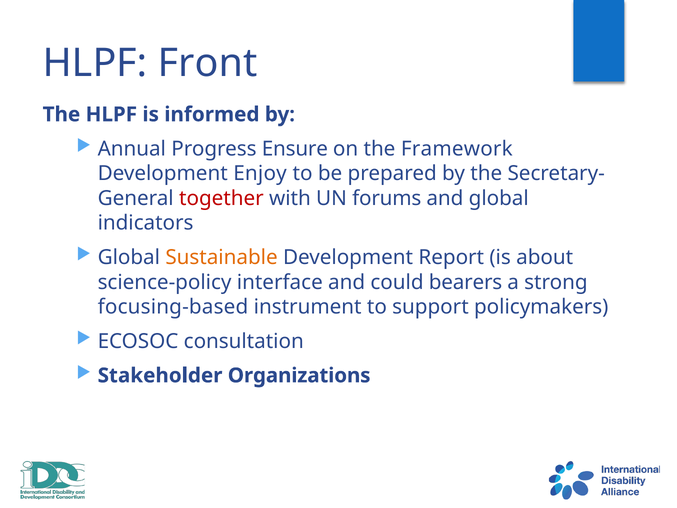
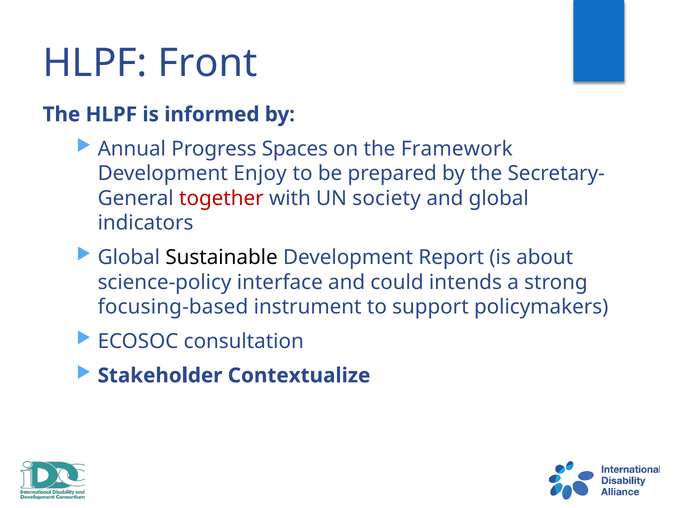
Ensure: Ensure -> Spaces (295, 149)
forums: forums -> society (387, 198)
Sustainable colour: orange -> black (222, 257)
bearers: bearers -> intends (465, 282)
Organizations: Organizations -> Contextualize (299, 375)
